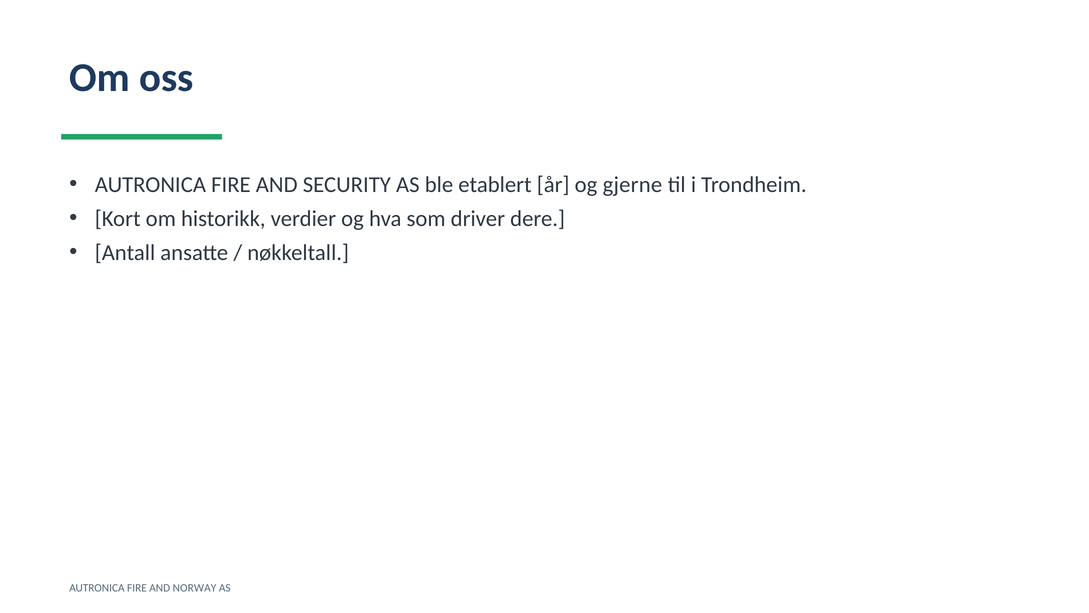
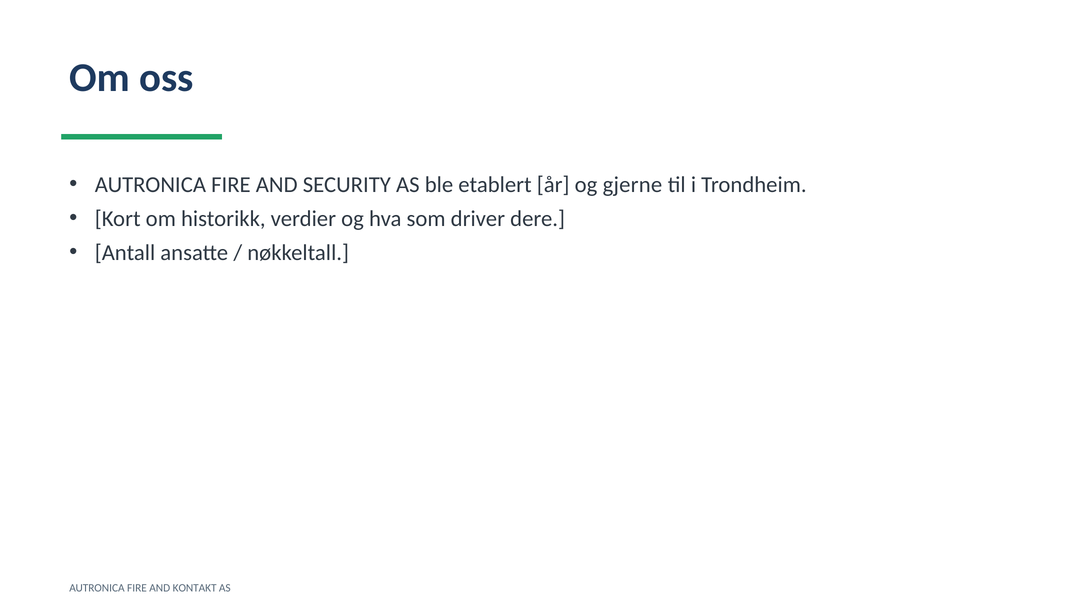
NORWAY: NORWAY -> KONTAKT (195, 588)
